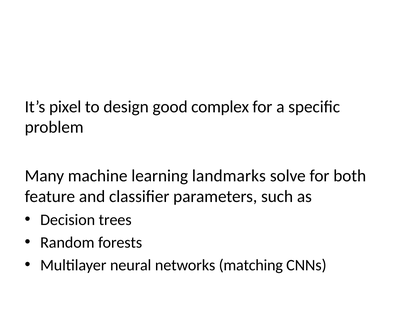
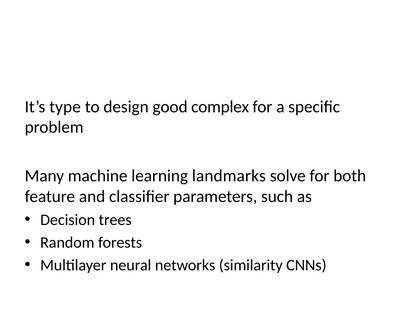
pixel: pixel -> type (65, 107)
matching: matching -> similarity (251, 265)
